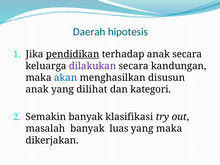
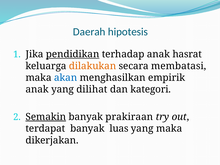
anak secara: secara -> hasrat (187, 54)
dilakukan colour: purple -> orange (93, 66)
kandungan: kandungan -> membatasi (179, 66)
disusun: disusun -> empirik (167, 78)
Semakin underline: none -> present (46, 117)
klasifikasi: klasifikasi -> prakiraan (129, 117)
masalah: masalah -> terdapat (45, 129)
